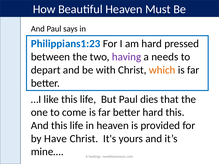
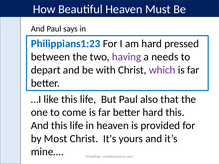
which colour: orange -> purple (162, 70)
dies: dies -> also (149, 99)
Have: Have -> Most (56, 139)
